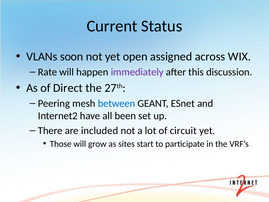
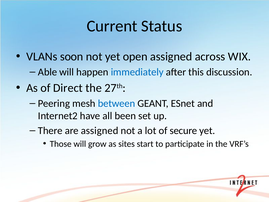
Rate: Rate -> Able (48, 72)
immediately colour: purple -> blue (137, 72)
are included: included -> assigned (100, 130)
circuit: circuit -> secure (183, 130)
